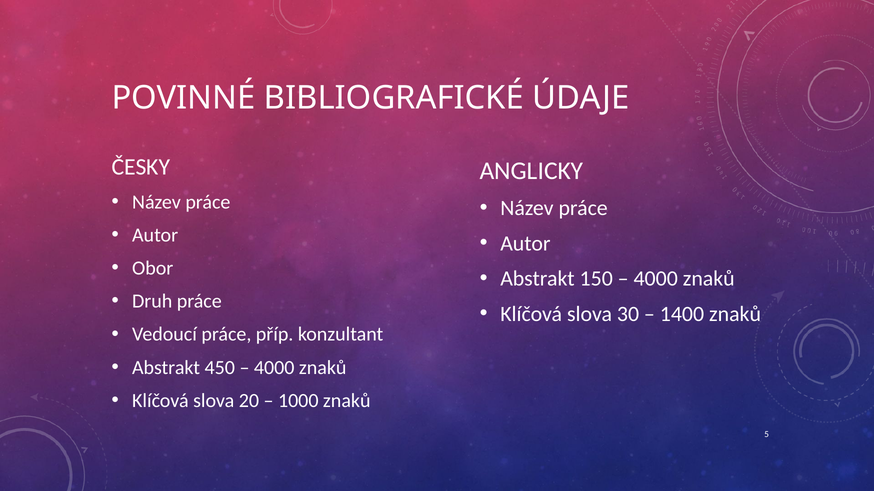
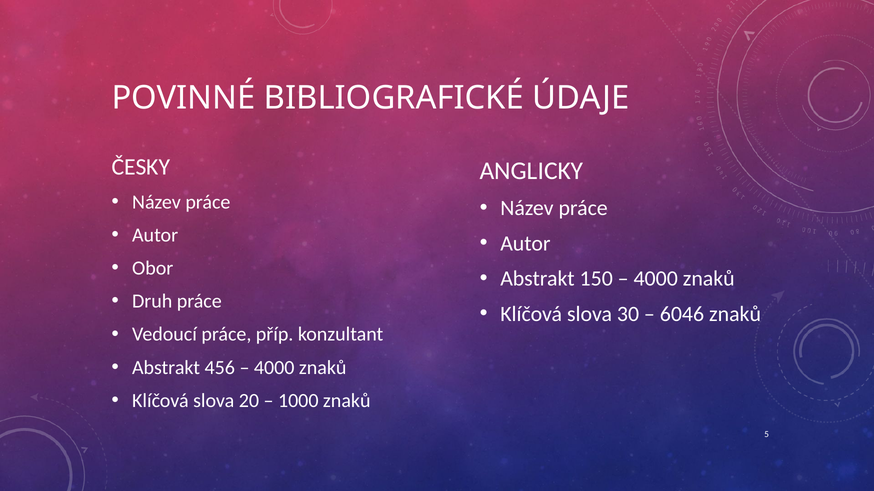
1400: 1400 -> 6046 (682, 314)
450: 450 -> 456 (220, 368)
